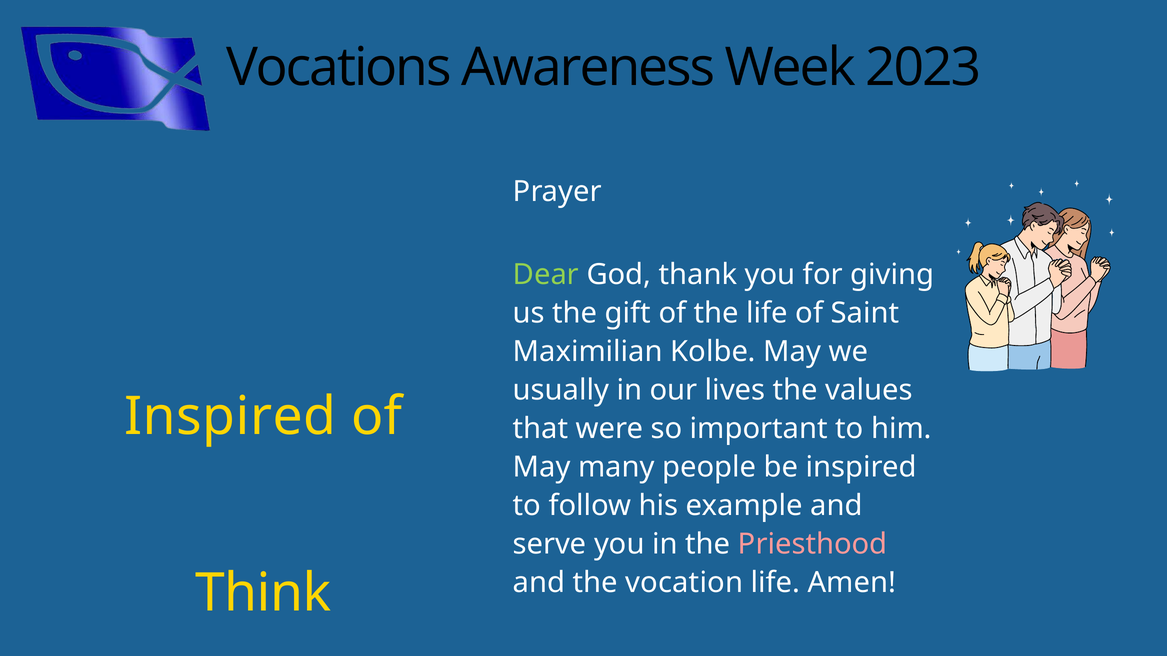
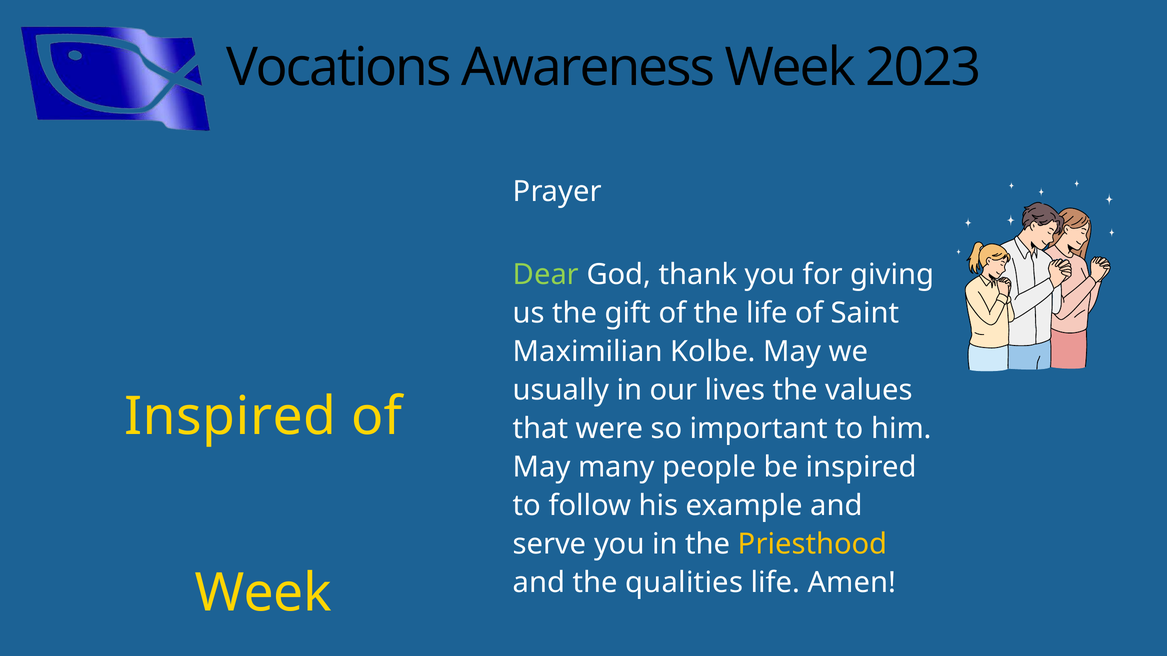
Priesthood colour: pink -> yellow (813, 544)
vocation: vocation -> qualities (684, 583)
Think: Think -> Week (263, 594)
